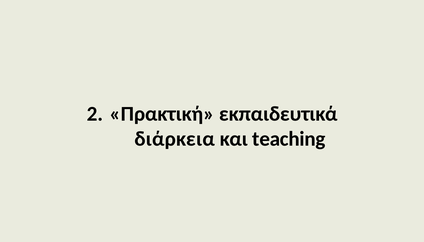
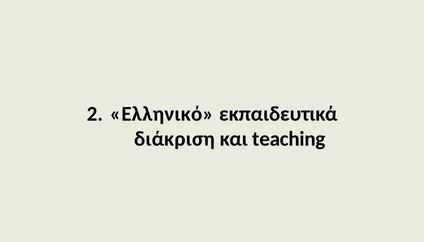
Πρακτική: Πρακτική -> Ελληνικό (162, 114)
διάρκεια: διάρκεια -> διάκριση (175, 139)
